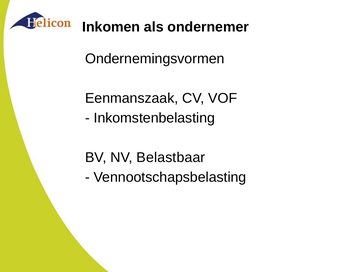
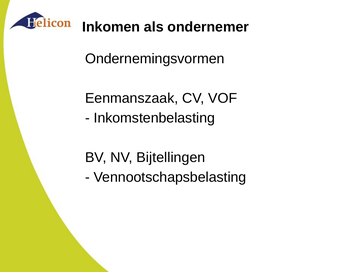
Belastbaar: Belastbaar -> Bijtellingen (171, 158)
